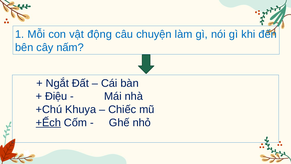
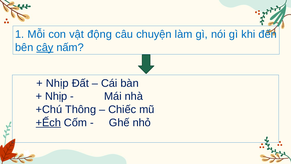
cây underline: none -> present (45, 48)
Ngắt: Ngắt -> Nhịp (57, 83)
Điệu: Điệu -> Nhịp (56, 96)
Khuya: Khuya -> Thông (81, 110)
